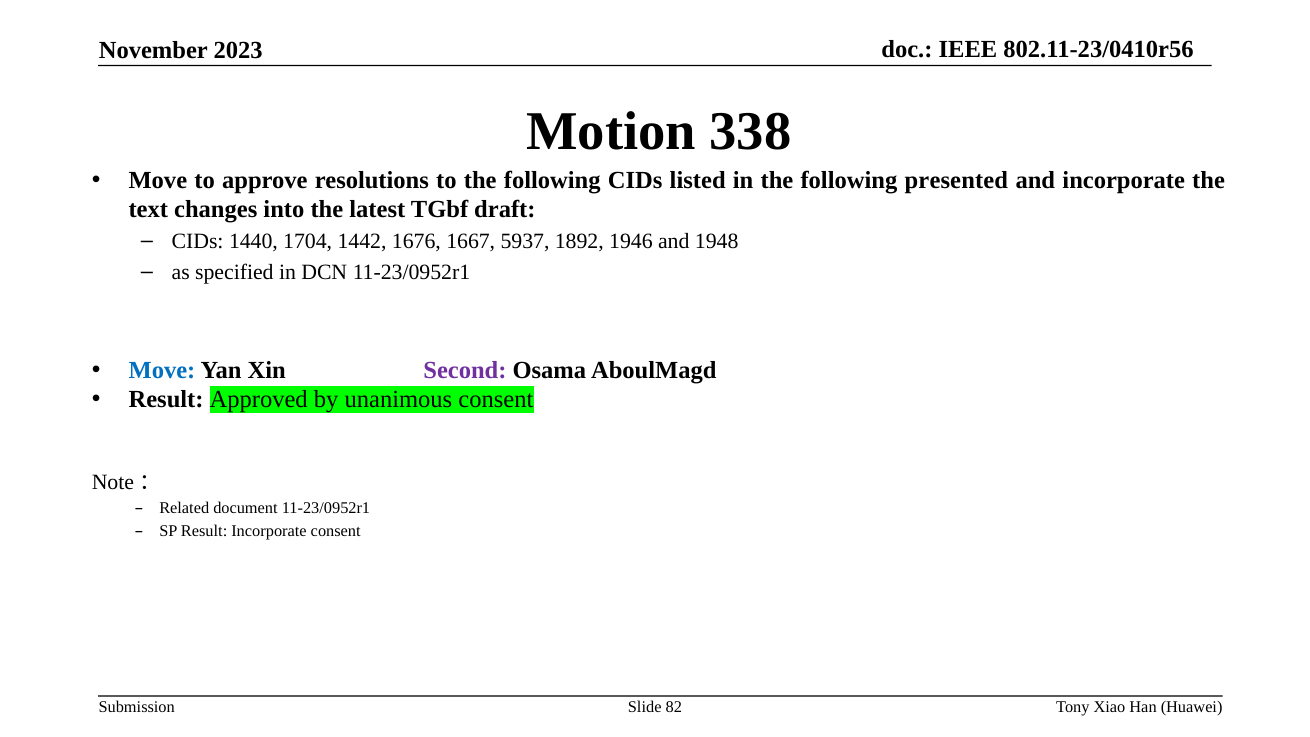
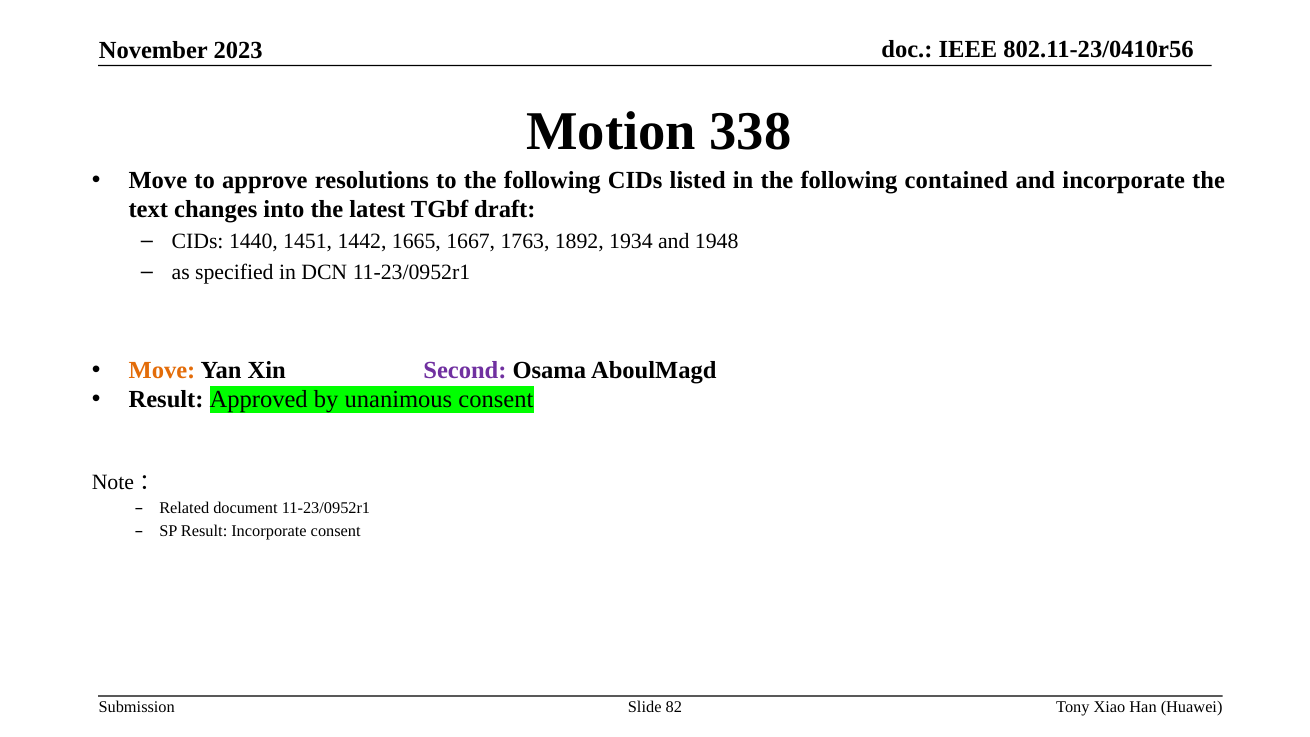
presented: presented -> contained (956, 180)
1704: 1704 -> 1451 (308, 242)
1676: 1676 -> 1665 (416, 242)
5937: 5937 -> 1763 (525, 242)
1946: 1946 -> 1934 (631, 242)
Move colour: blue -> orange (162, 370)
